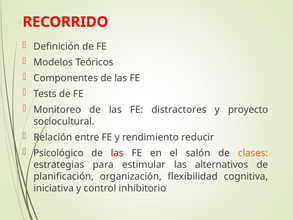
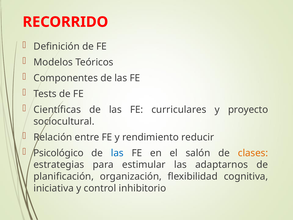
Monitoreo: Monitoreo -> Científicas (57, 110)
distractores: distractores -> curriculares (179, 110)
las colour: red -> blue (117, 153)
alternativos: alternativos -> adaptarnos (222, 165)
